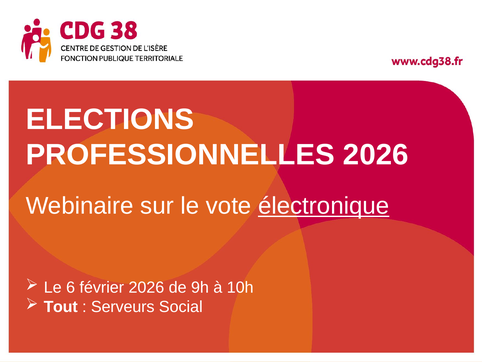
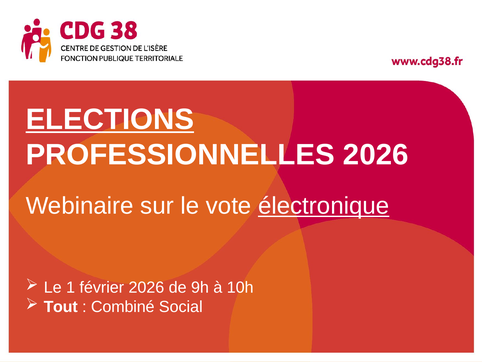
ELECTIONS underline: none -> present (110, 119)
6: 6 -> 1 (71, 287)
Serveurs: Serveurs -> Combiné (123, 306)
